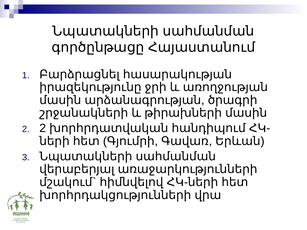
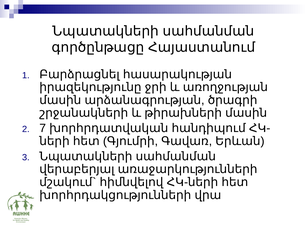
2: 2 -> 7 (43, 128)
